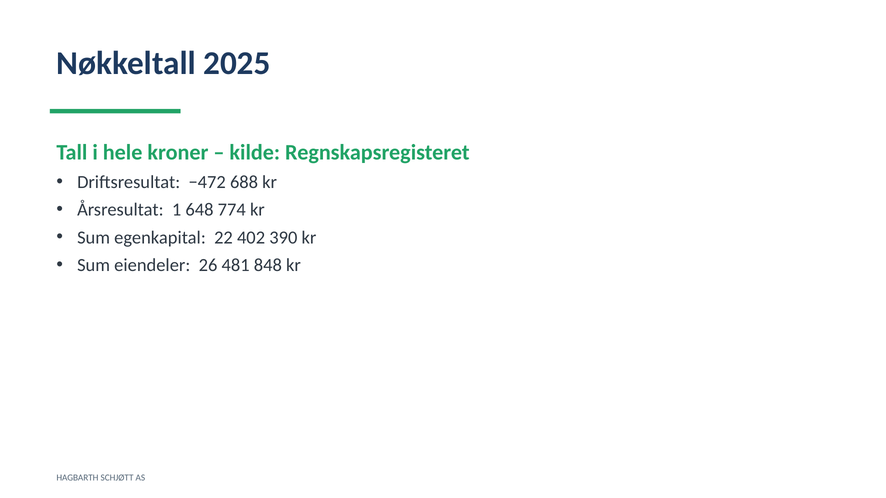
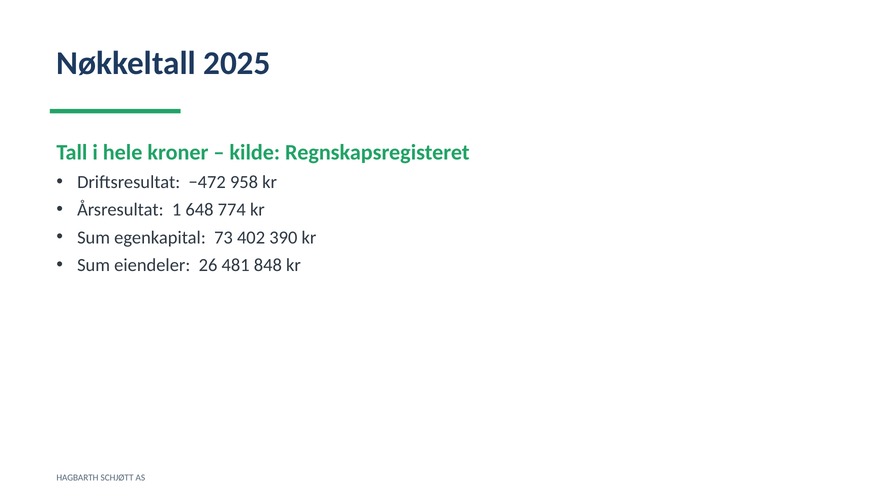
688: 688 -> 958 (244, 182)
22: 22 -> 73 (223, 238)
